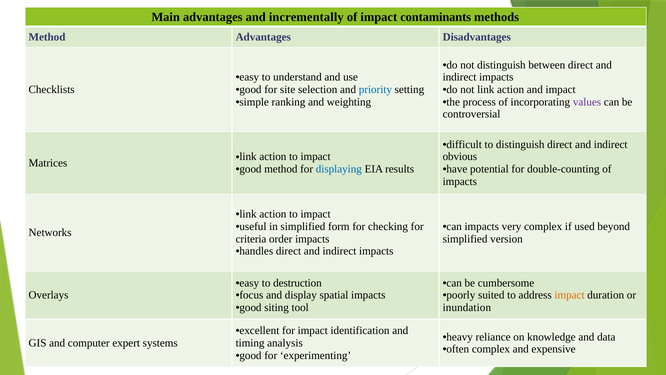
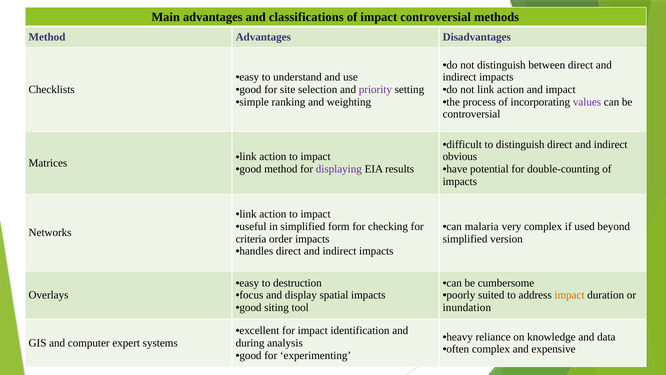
incrementally: incrementally -> classifications (306, 17)
impact contaminants: contaminants -> controversial (436, 17)
priority colour: blue -> purple (375, 89)
displaying colour: blue -> purple (339, 169)
can impacts: impacts -> malaria (482, 226)
timing: timing -> during (250, 343)
